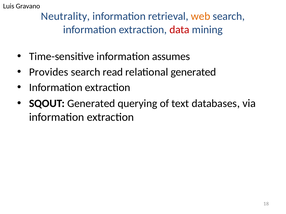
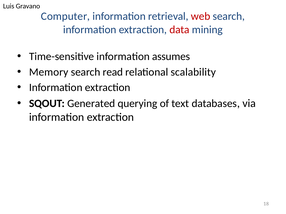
Neutrality: Neutrality -> Computer (65, 16)
web colour: orange -> red (201, 16)
Provides: Provides -> Memory (49, 72)
relational generated: generated -> scalability (193, 72)
